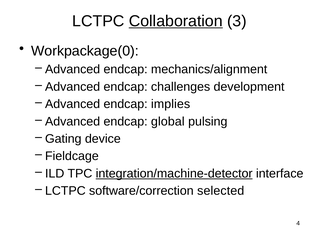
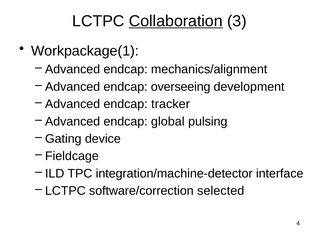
Workpackage(0: Workpackage(0 -> Workpackage(1 (85, 51)
challenges: challenges -> overseeing (181, 87)
implies: implies -> tracker (171, 104)
integration/machine-detector underline: present -> none (174, 174)
